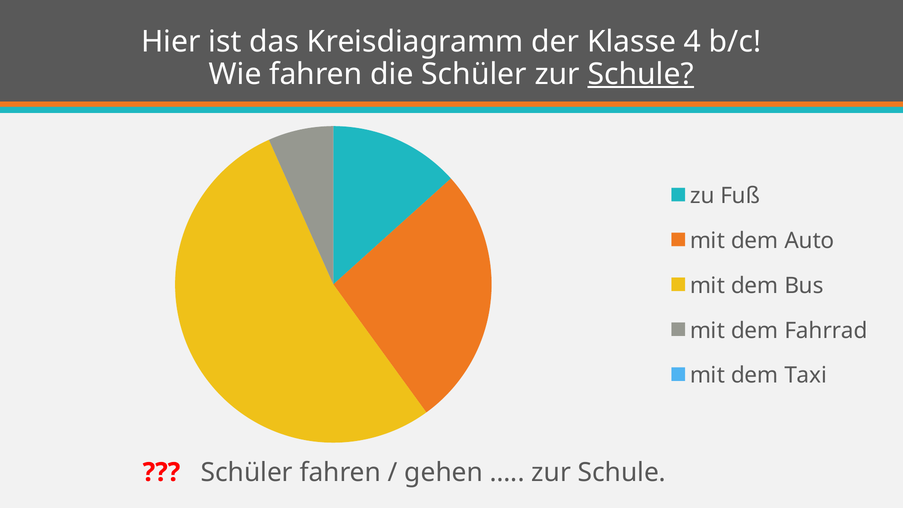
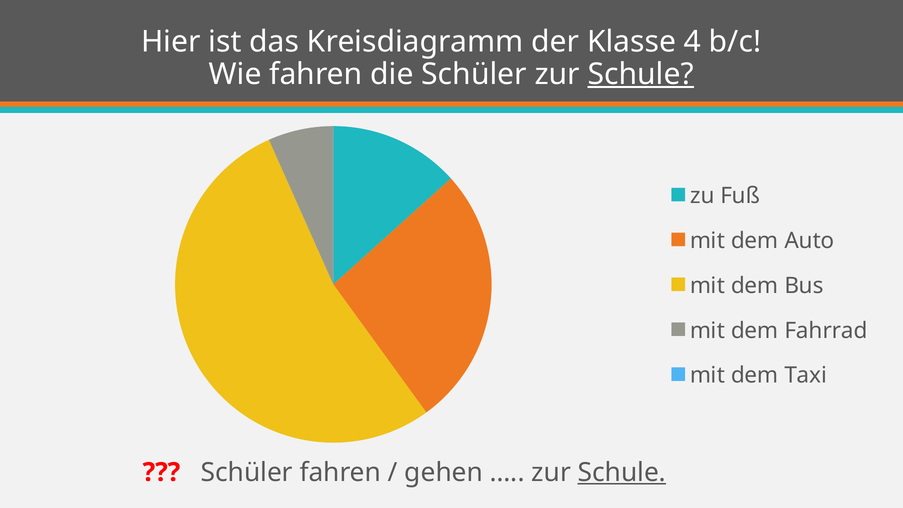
Schule underline: none -> present (622, 472)
